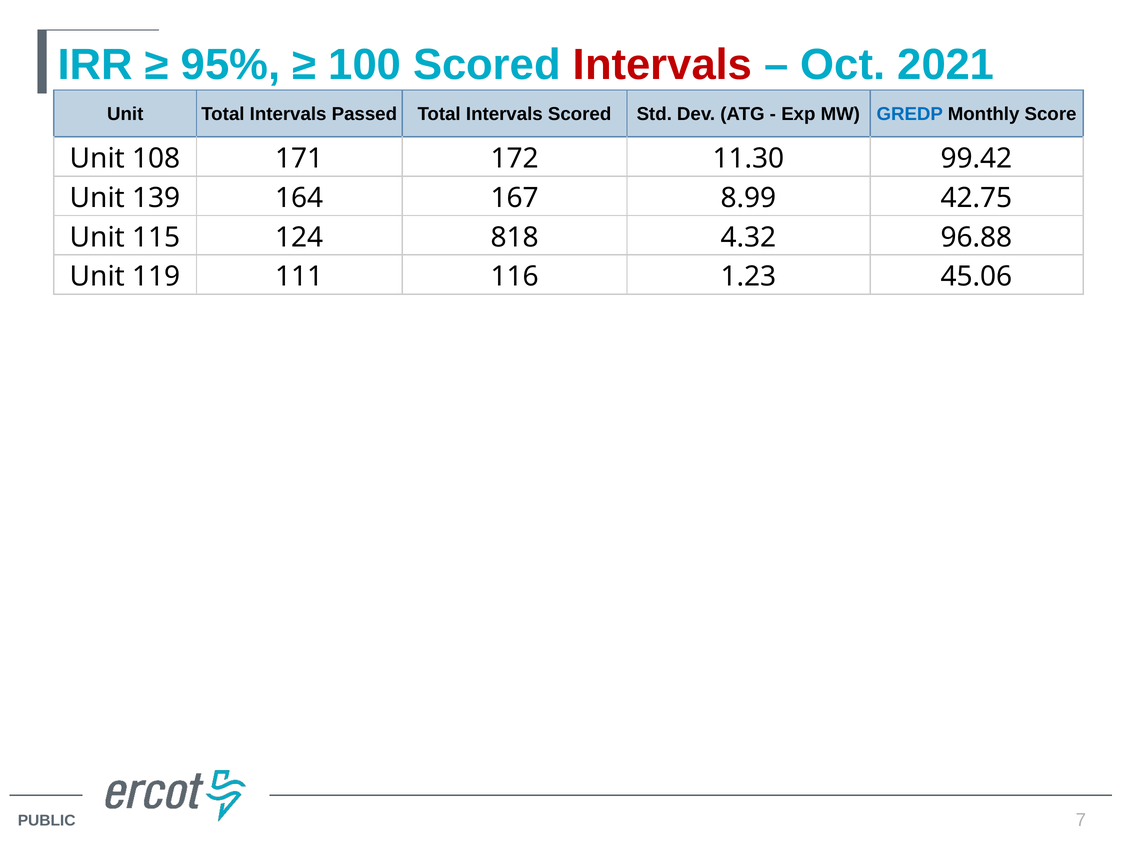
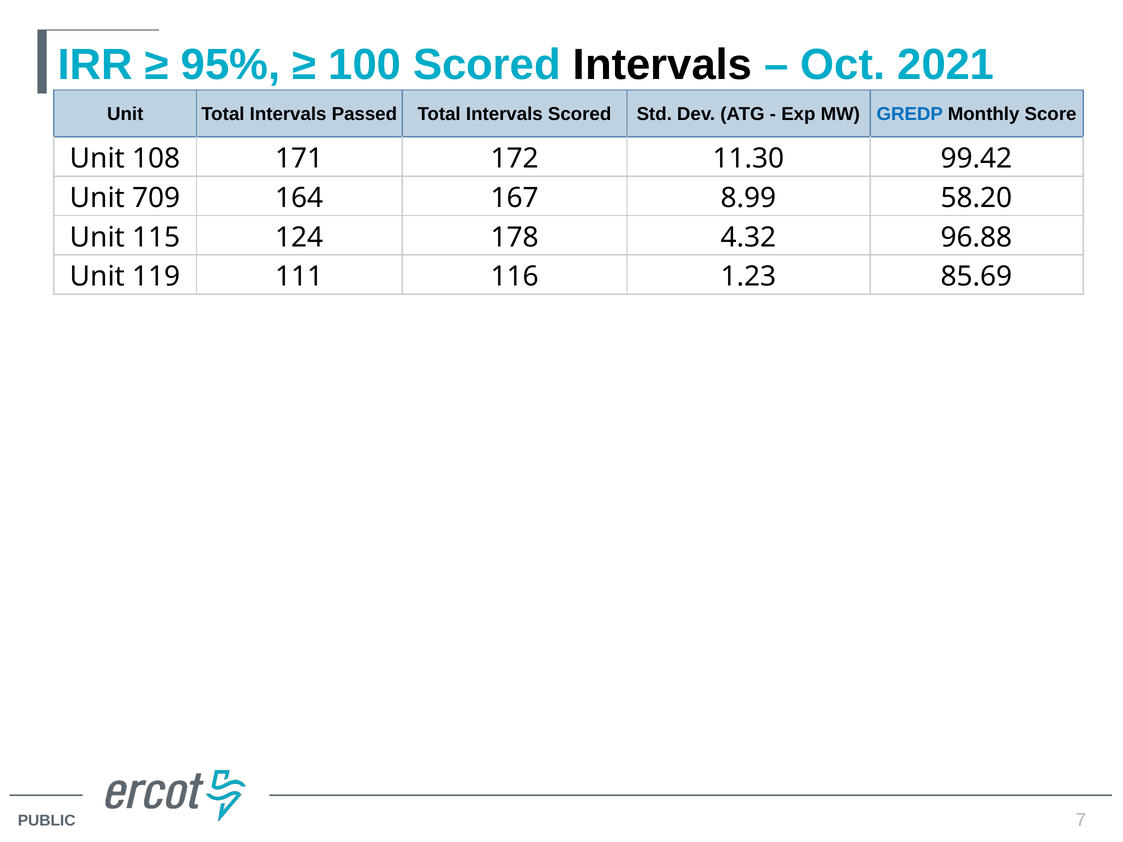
Intervals colour: red -> black (663, 65)
139: 139 -> 709 (156, 198)
42.75: 42.75 -> 58.20 (977, 198)
818: 818 -> 178 (515, 237)
45.06: 45.06 -> 85.69 (977, 277)
